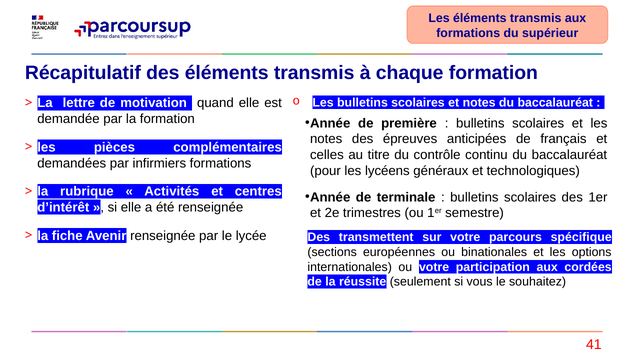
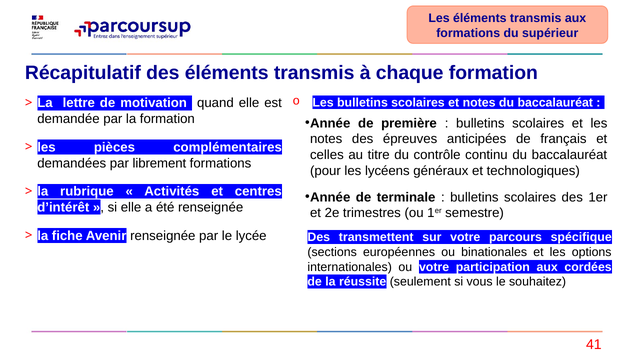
infirmiers: infirmiers -> librement (159, 163)
